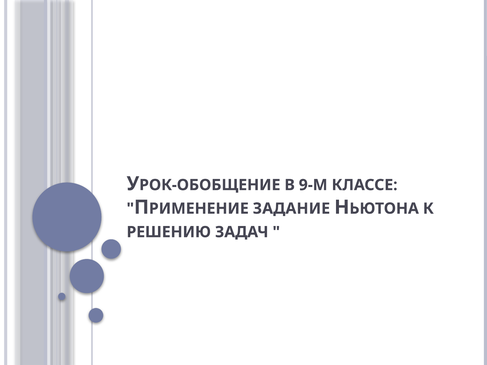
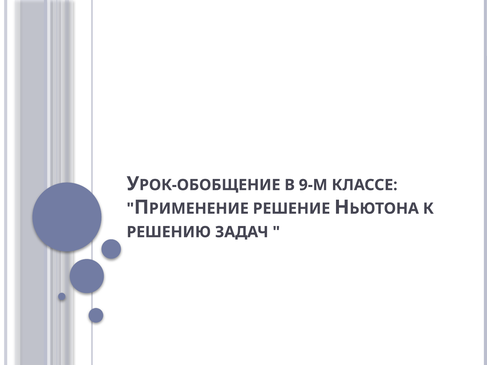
ЗАДАНИЕ: ЗАДАНИЕ -> РЕШЕНИЕ (291, 209)
